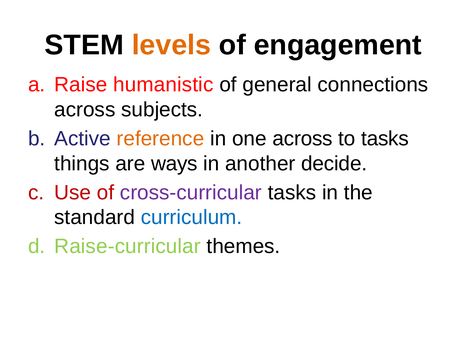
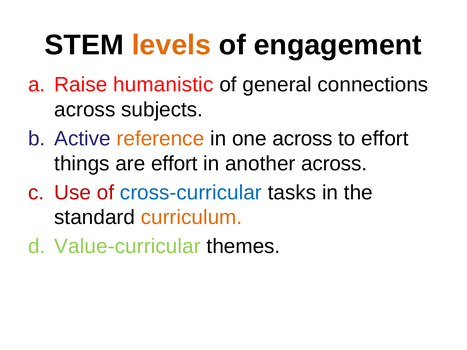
to tasks: tasks -> effort (385, 139)
are ways: ways -> effort (174, 164)
another decide: decide -> across (334, 164)
cross-curricular colour: purple -> blue (191, 193)
curriculum colour: blue -> orange (192, 218)
Raise-curricular: Raise-curricular -> Value-curricular (127, 247)
